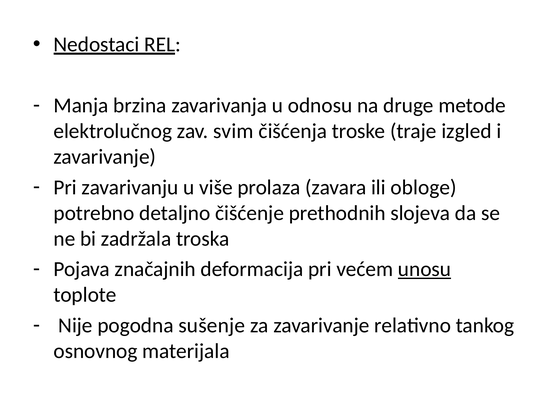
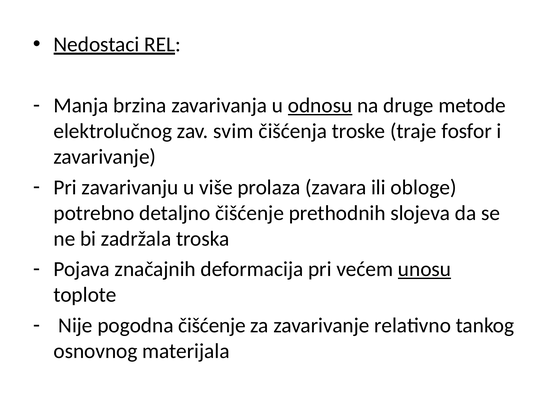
odnosu underline: none -> present (320, 106)
izgled: izgled -> fosfor (467, 131)
pogodna sušenje: sušenje -> čišćenje (212, 325)
